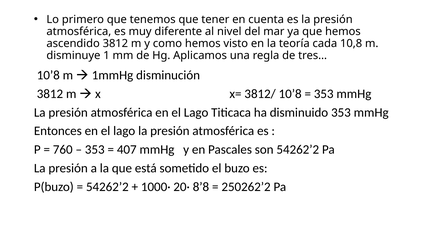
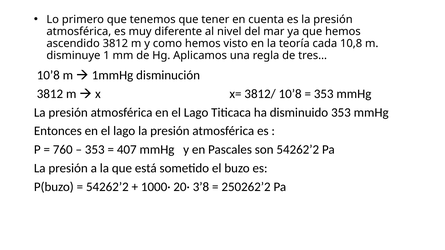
8’8: 8’8 -> 3’8 (201, 187)
